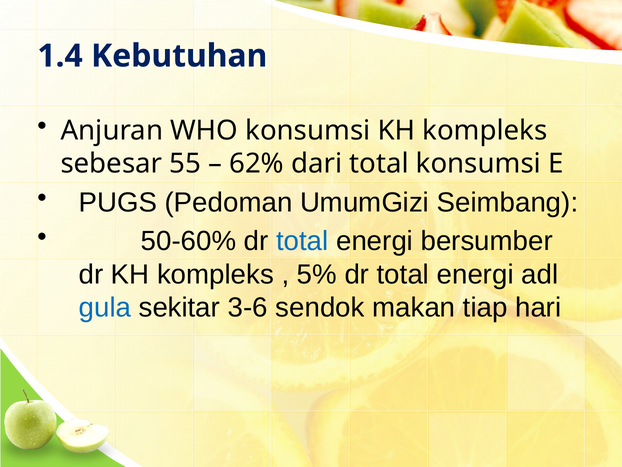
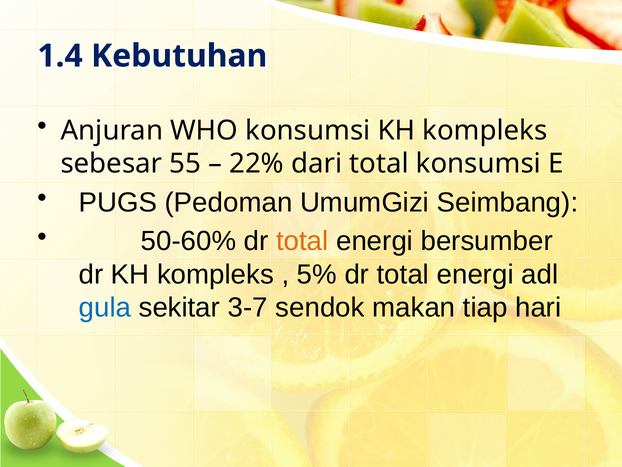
62%: 62% -> 22% (257, 164)
total colour: blue -> orange (302, 241)
3-6: 3-6 -> 3-7 (248, 307)
